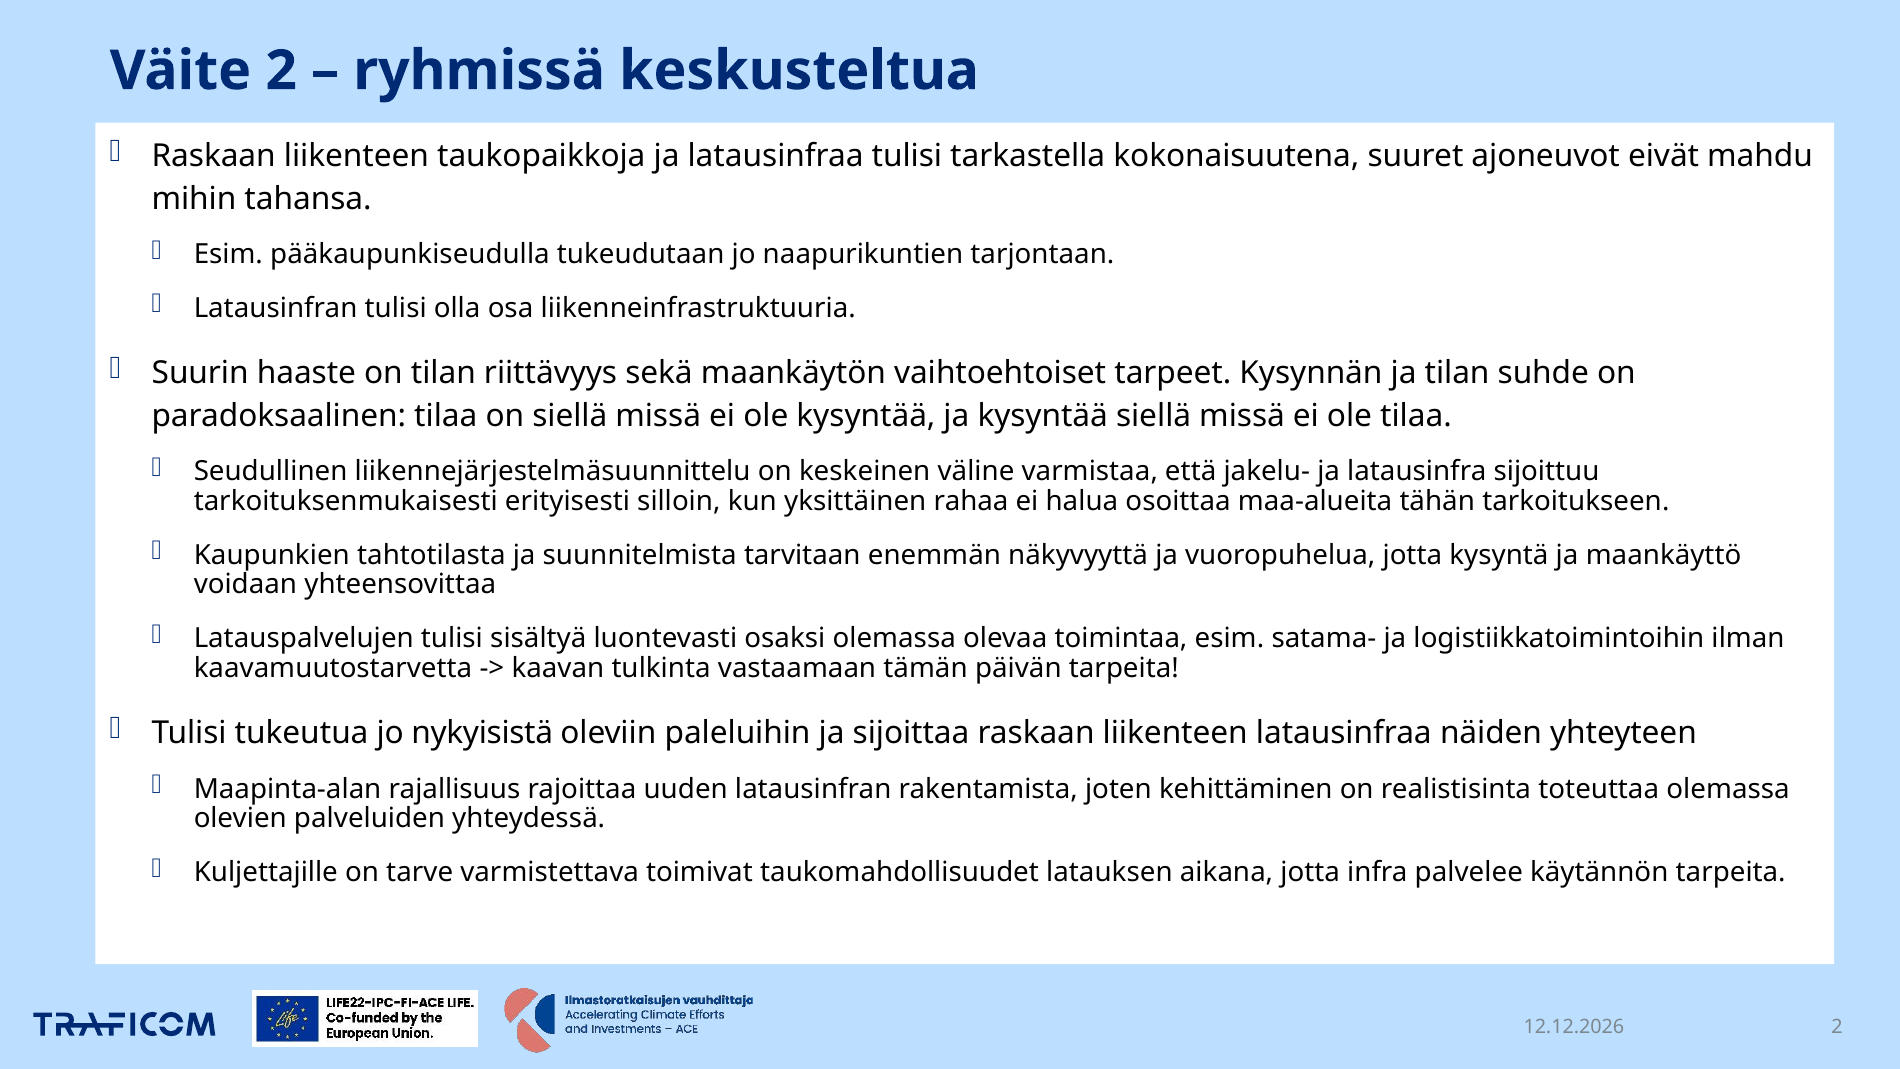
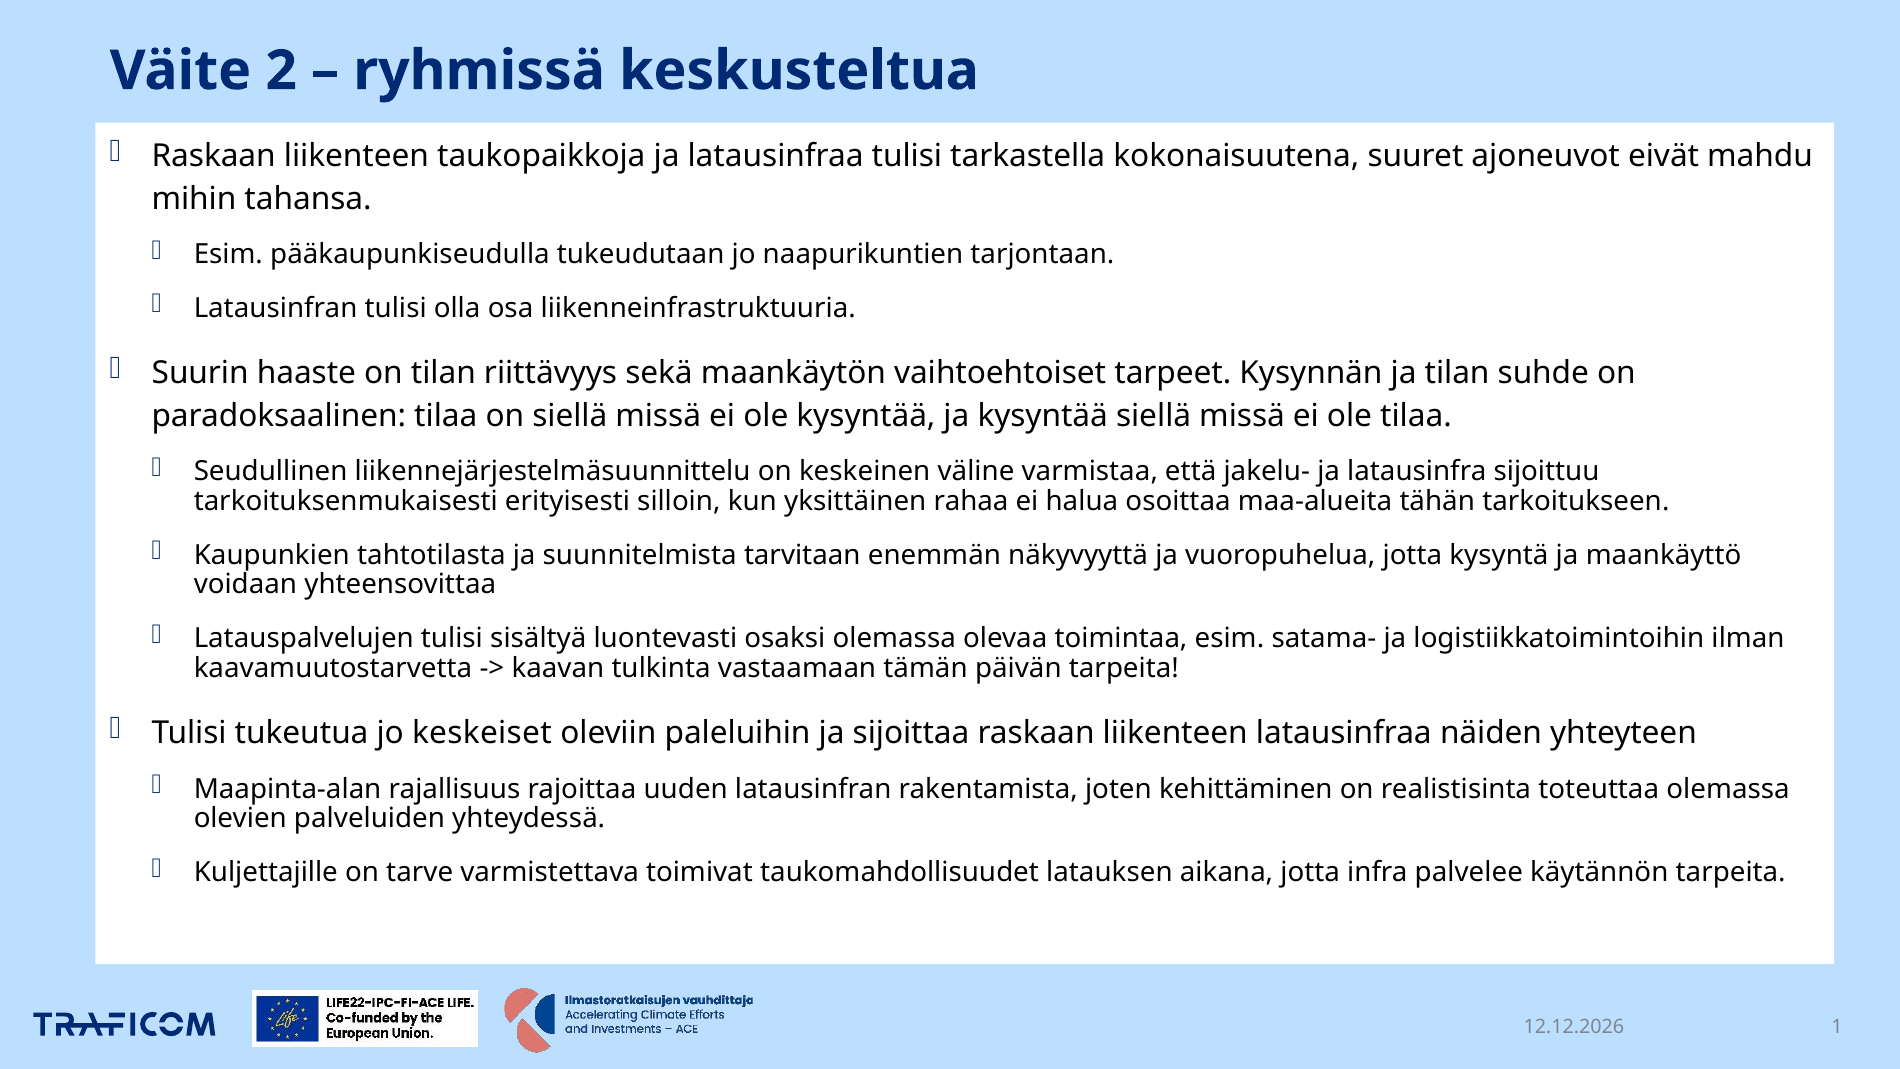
nykyisistä: nykyisistä -> keskeiset (482, 733)
2: 2 -> 1 (1837, 1027)
